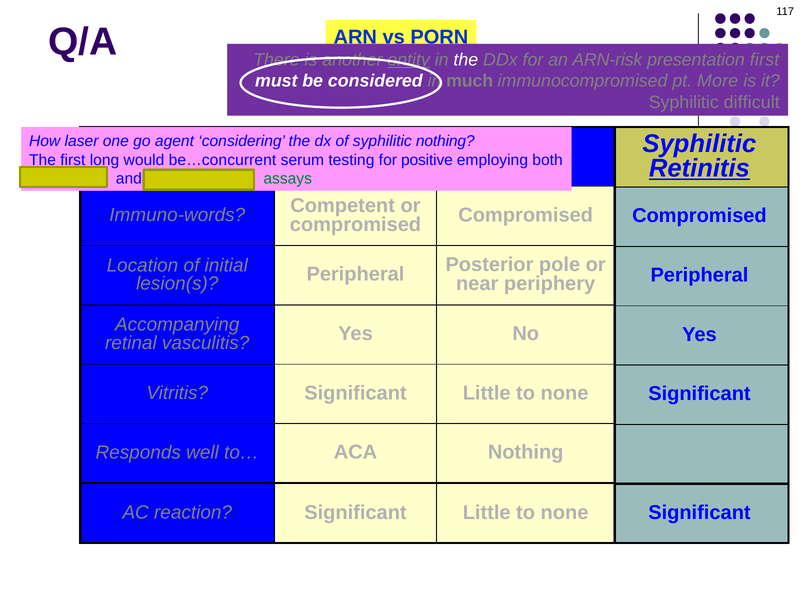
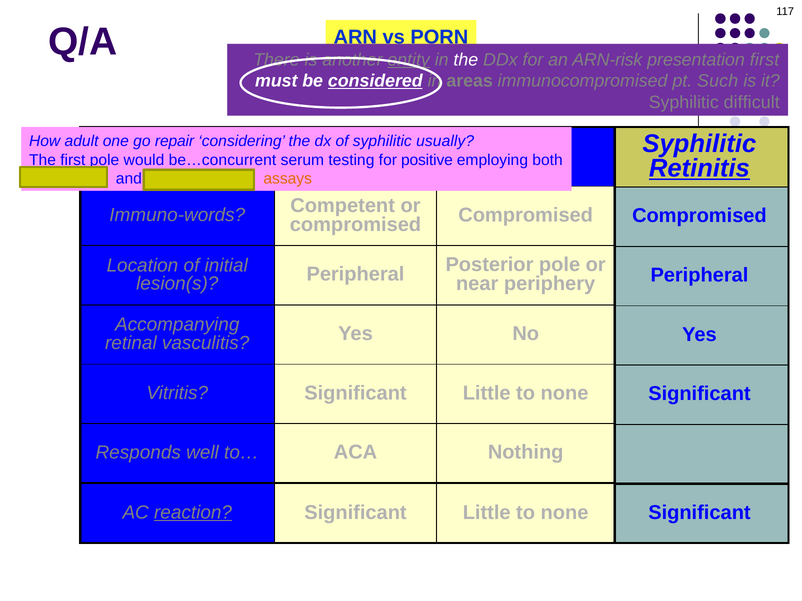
considered underline: none -> present (375, 81)
much: much -> areas (470, 81)
More: More -> Such (718, 81)
laser: laser -> adult (82, 141)
agent: agent -> repair (175, 141)
nothing: nothing -> usually (445, 141)
first long: long -> pole (105, 160)
assays colour: green -> orange (288, 179)
reaction underline: none -> present (193, 513)
